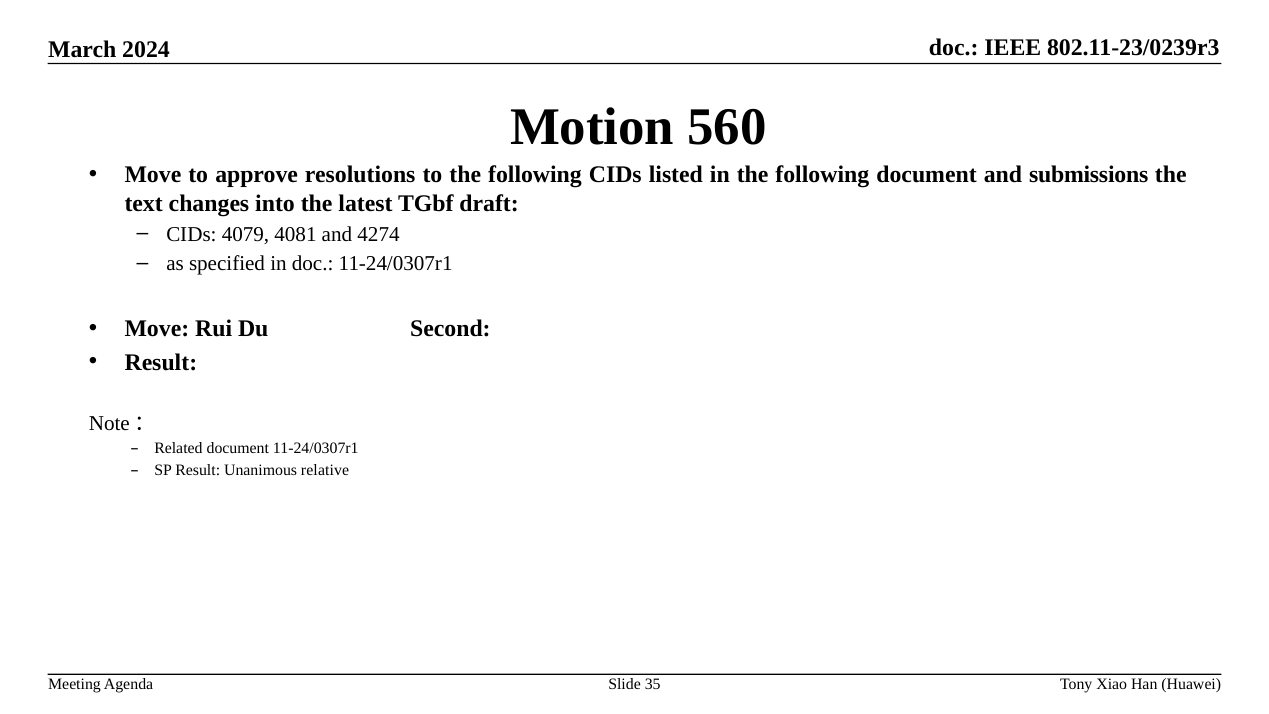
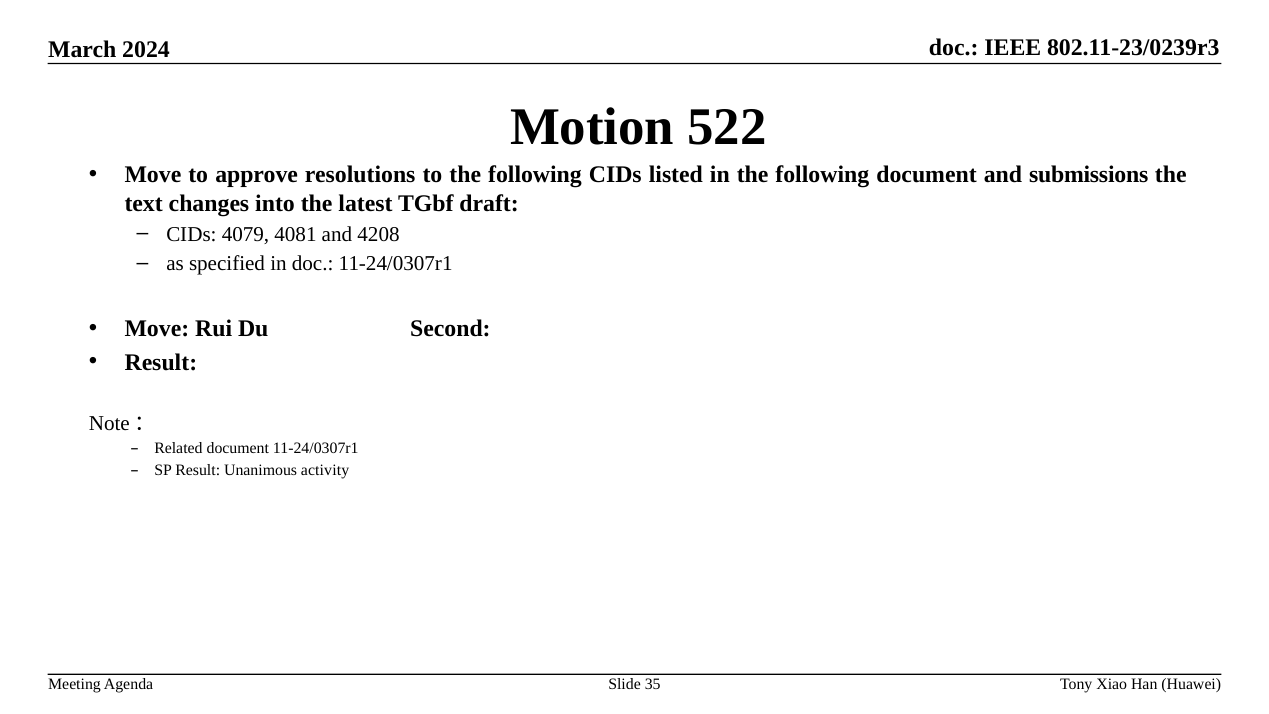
560: 560 -> 522 (727, 127)
4274: 4274 -> 4208 (379, 234)
relative: relative -> activity (325, 470)
